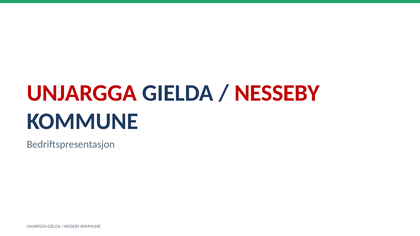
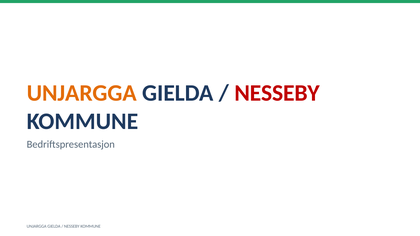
UNJARGGA colour: red -> orange (82, 93)
